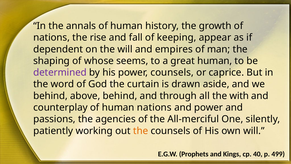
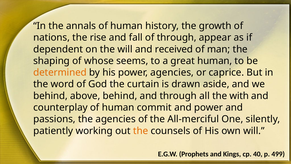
of keeping: keeping -> through (177, 37)
empires: empires -> received (174, 49)
determined colour: purple -> orange (60, 72)
power counsels: counsels -> agencies (172, 72)
human nations: nations -> commit (154, 107)
